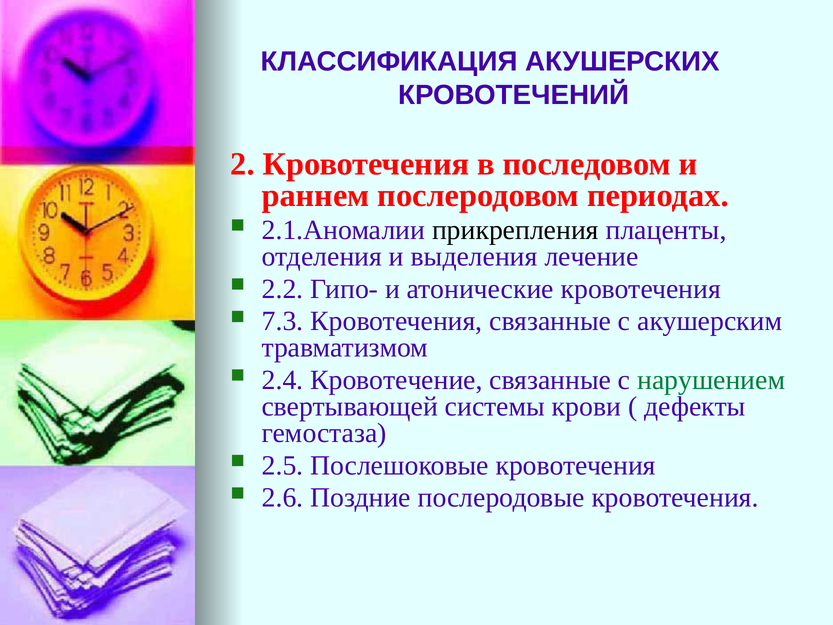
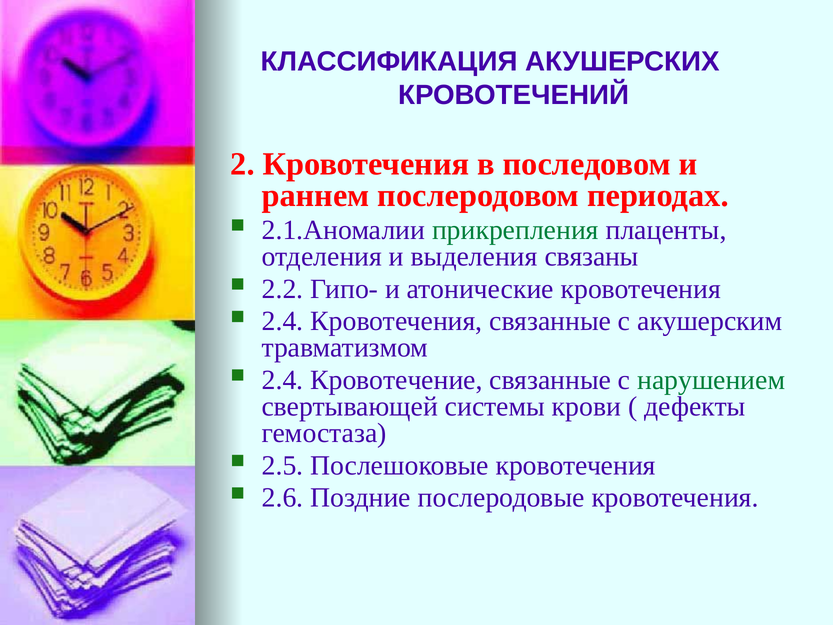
прикрепления colour: black -> green (515, 230)
лечение: лечение -> связаны (592, 257)
7.3: 7.3 -> 2.4 (283, 321)
